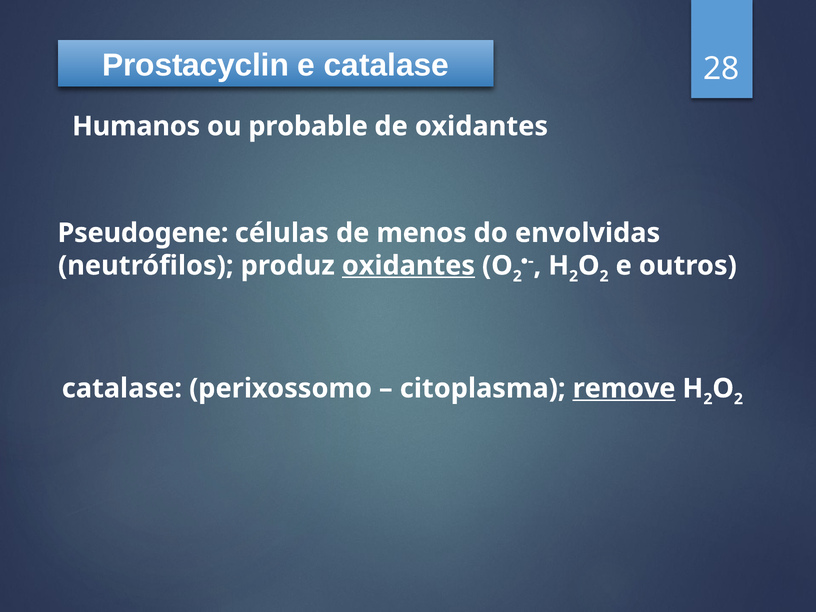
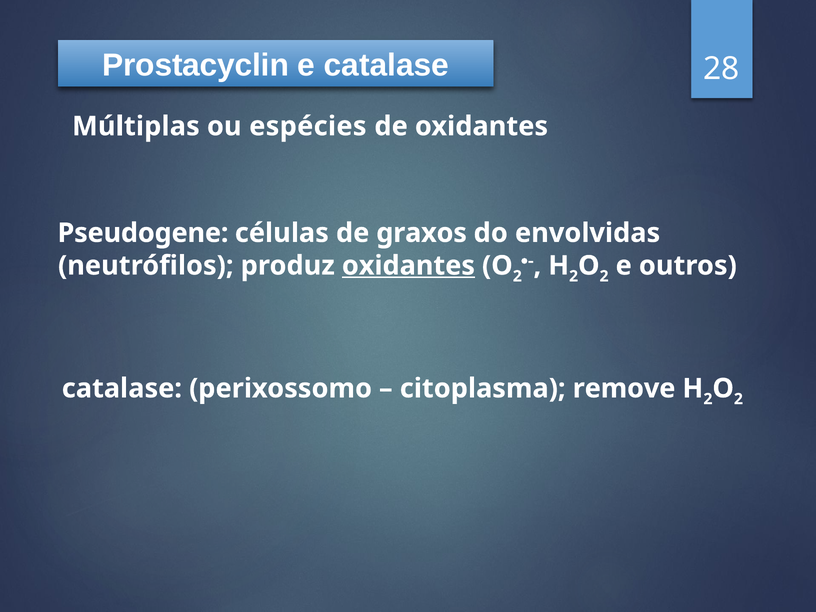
Humanos: Humanos -> Múltiplas (136, 126)
probable: probable -> espécies (308, 126)
menos: menos -> graxos (422, 233)
remove underline: present -> none (624, 388)
